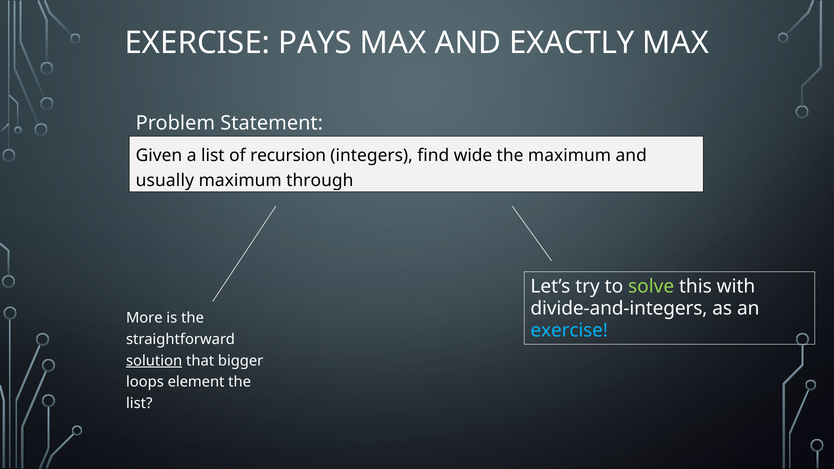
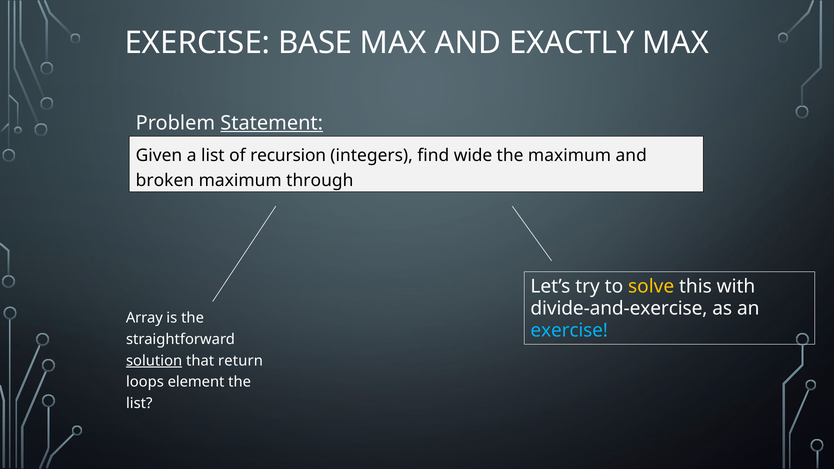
PAYS: PAYS -> BASE (315, 43)
Statement underline: none -> present (272, 123)
usually: usually -> broken (165, 180)
solve colour: light green -> yellow (651, 287)
divide-and-integers: divide-and-integers -> divide-and-exercise (619, 309)
More: More -> Array (144, 318)
bigger: bigger -> return (241, 361)
